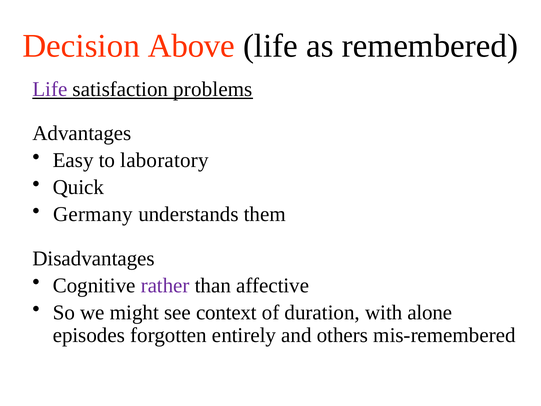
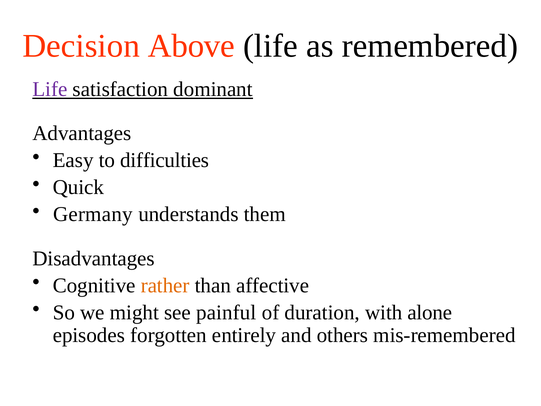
problems: problems -> dominant (213, 89)
laboratory: laboratory -> difficulties (165, 160)
rather colour: purple -> orange (165, 285)
context: context -> painful (226, 312)
